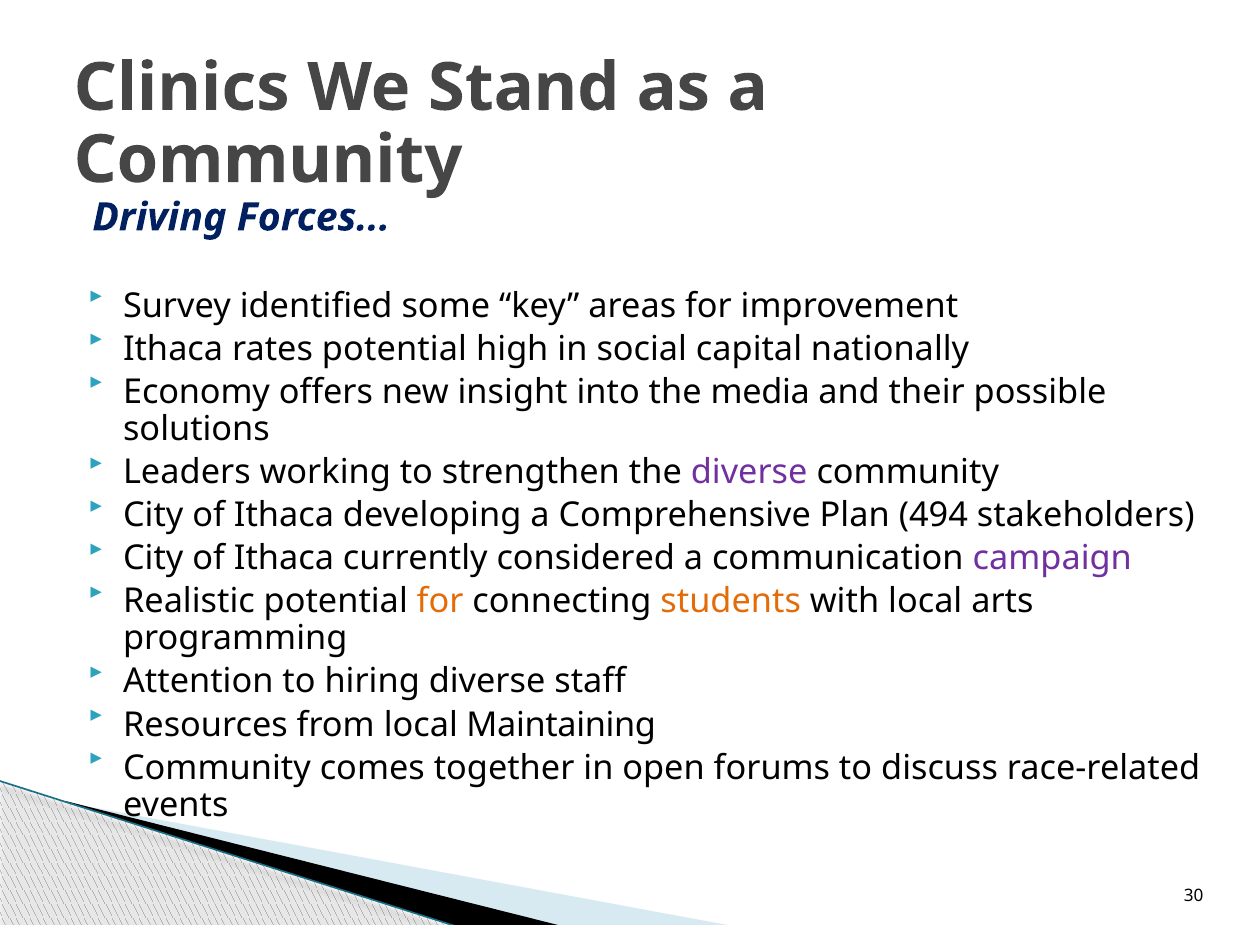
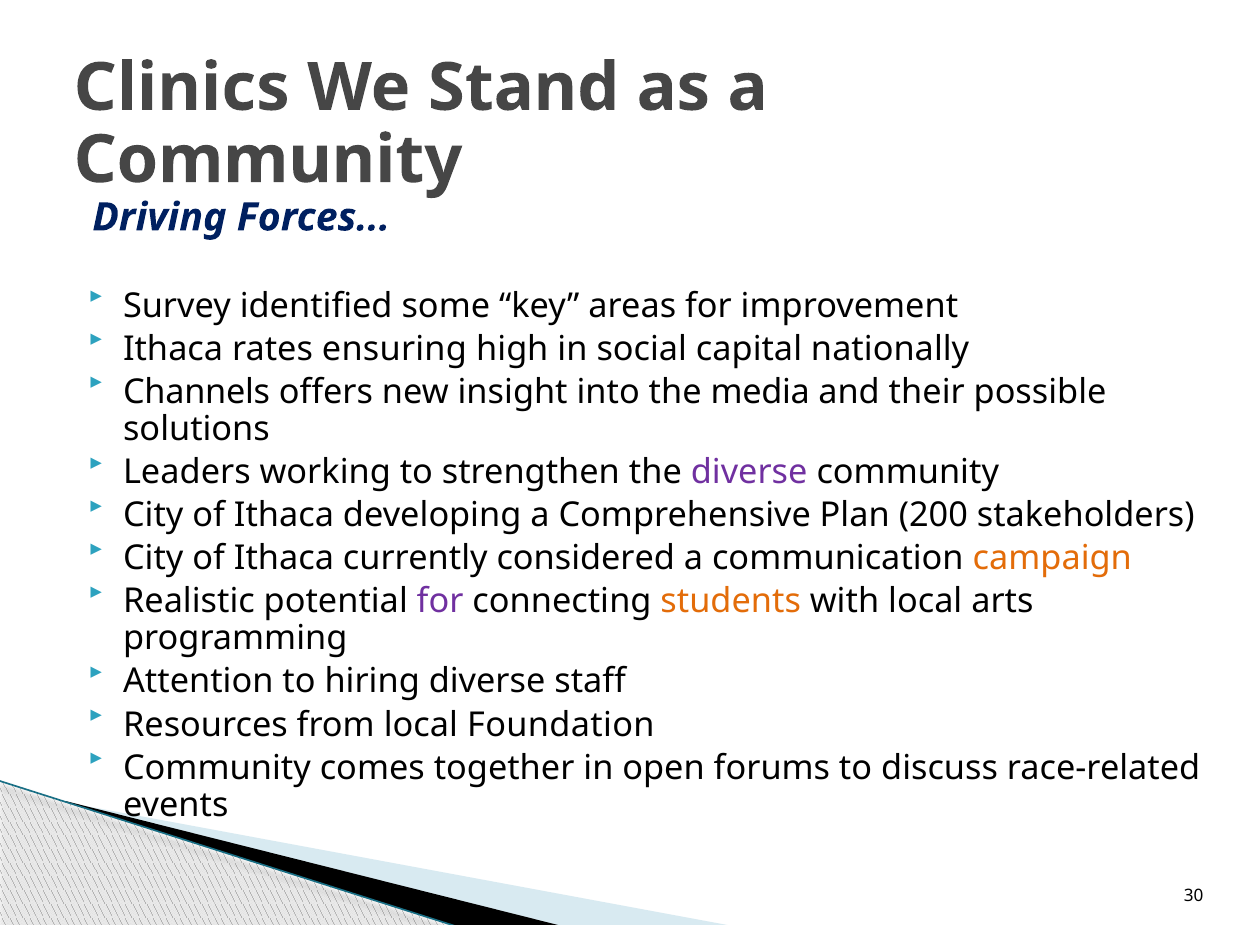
rates potential: potential -> ensuring (394, 349)
Economy: Economy -> Channels (197, 392)
494: 494 -> 200 (933, 515)
campaign colour: purple -> orange (1052, 558)
for colour: orange -> purple (440, 601)
Maintaining: Maintaining -> Foundation (561, 725)
